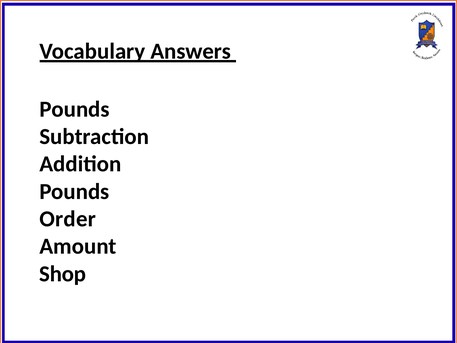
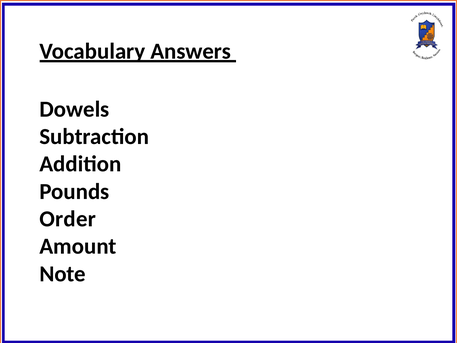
Pounds: Pounds -> Dowels (74, 109)
Shop: Shop -> Note (63, 274)
